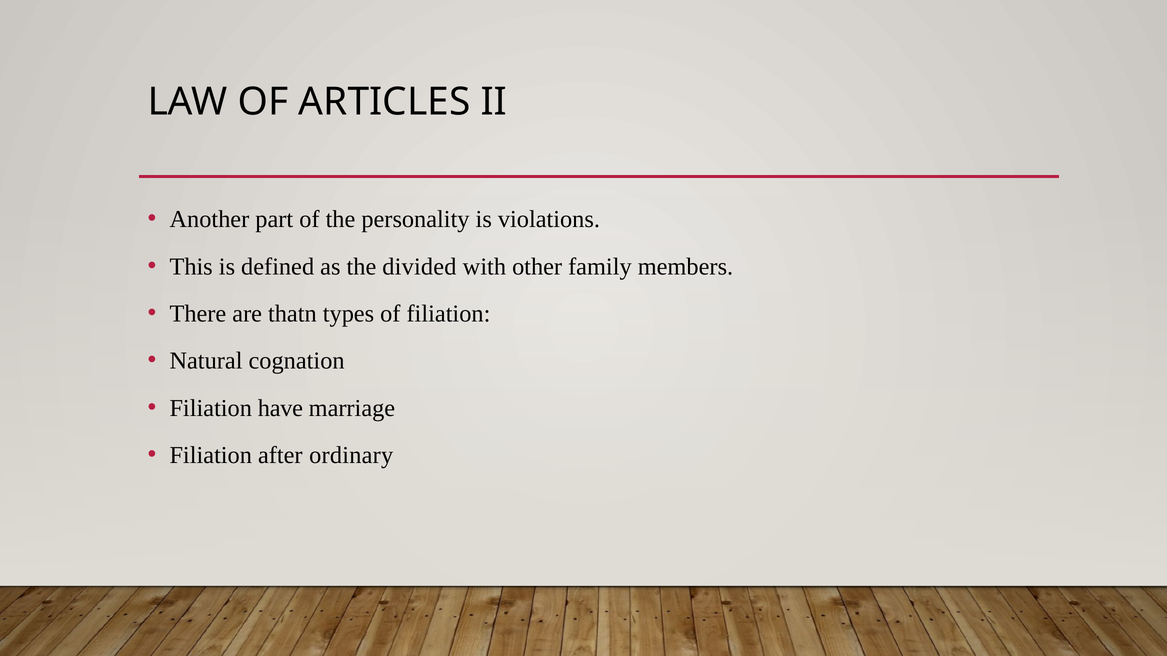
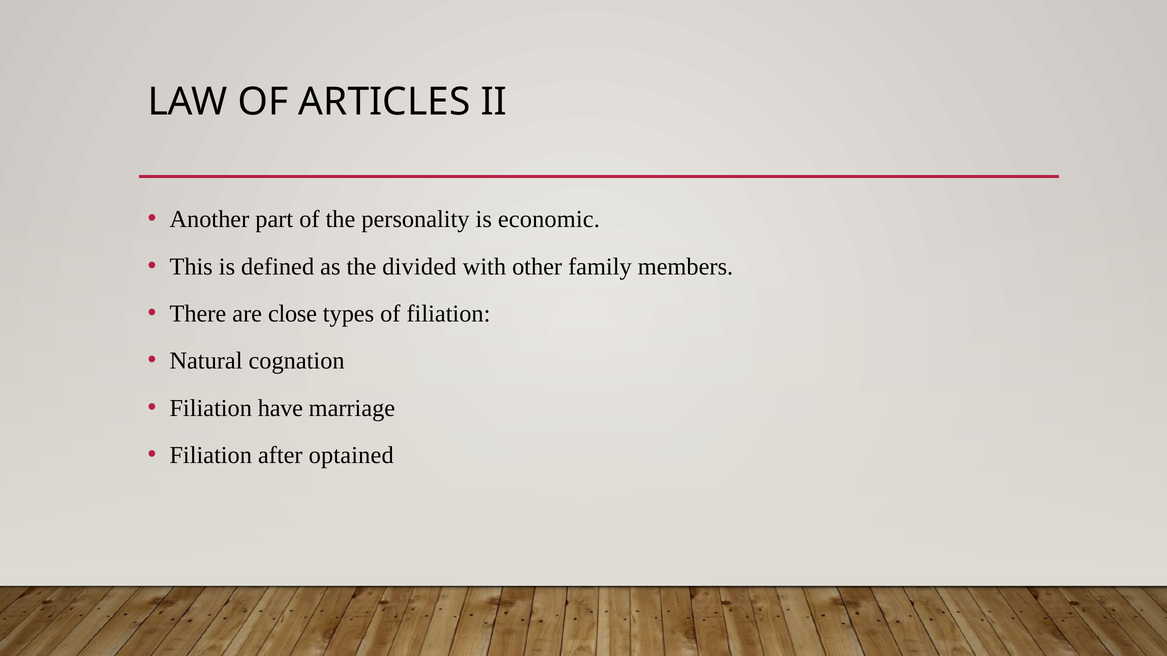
violations: violations -> economic (549, 219)
thatn: thatn -> close (292, 314)
ordinary: ordinary -> optained (351, 456)
